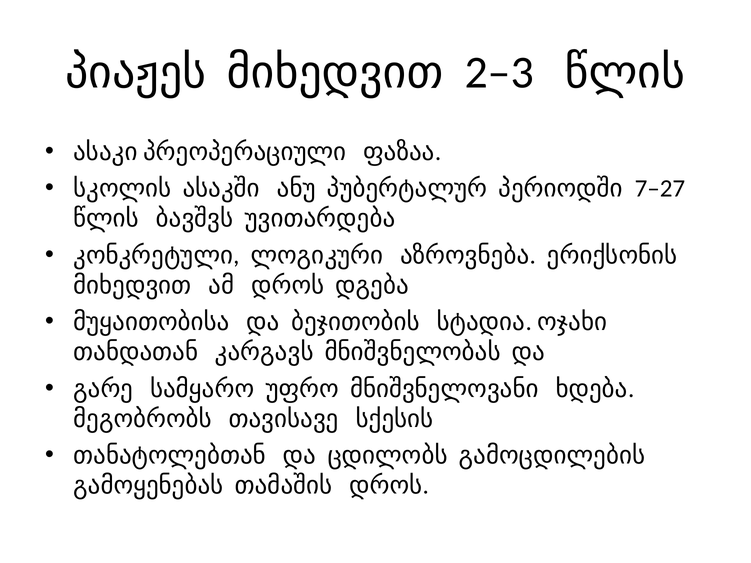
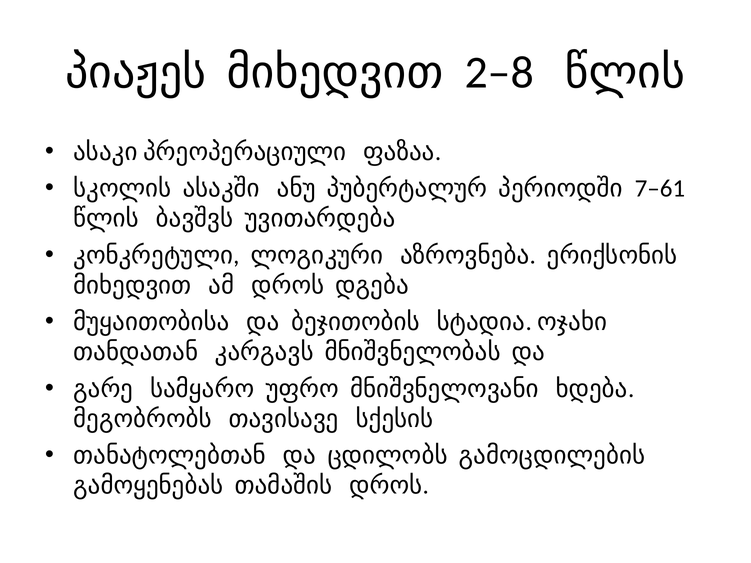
2–3: 2–3 -> 2–8 (499, 73)
7–27: 7–27 -> 7–61 (660, 189)
